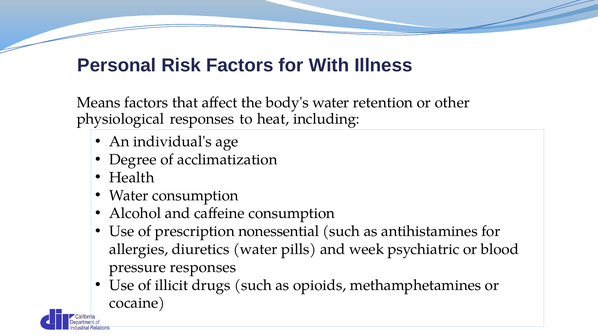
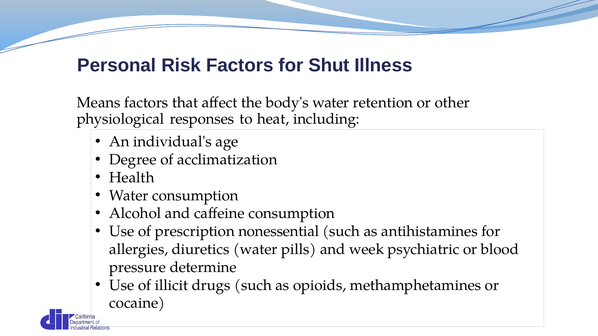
With: With -> Shut (329, 65)
pressure responses: responses -> determine (203, 267)
